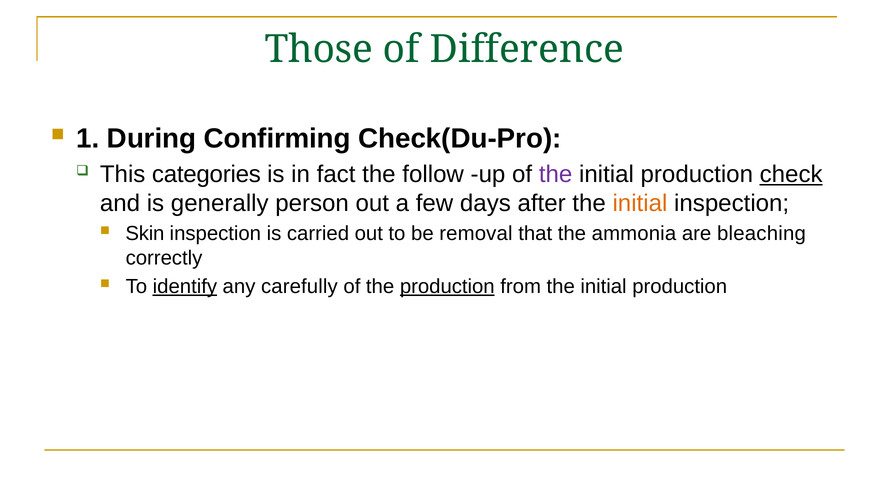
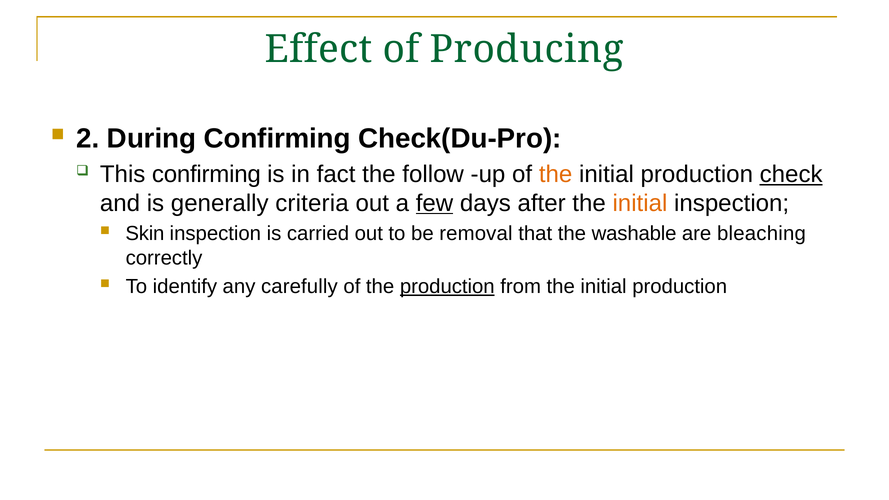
Those: Those -> Effect (319, 50)
Difference: Difference -> Producing (527, 50)
1: 1 -> 2 (88, 139)
This categories: categories -> confirming (206, 174)
the colour: purple -> orange (556, 174)
person: person -> criteria (312, 203)
few underline: none -> present (434, 203)
ammonia: ammonia -> washable (634, 234)
identify underline: present -> none (185, 287)
